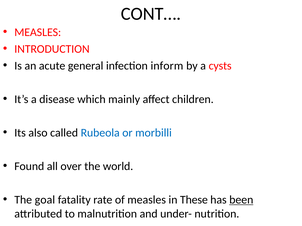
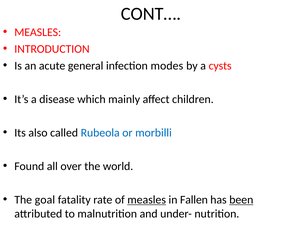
inform: inform -> modes (167, 66)
measles underline: none -> present (147, 200)
These: These -> Fallen (194, 200)
